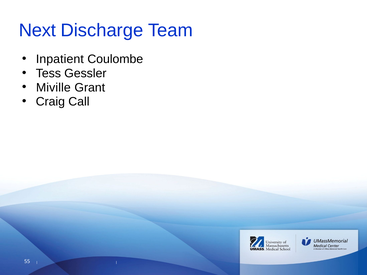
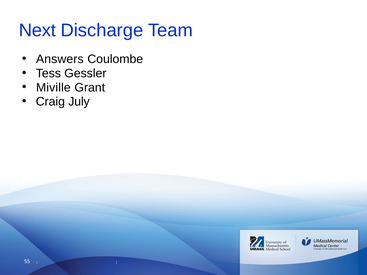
Inpatient: Inpatient -> Answers (60, 59)
Call: Call -> July (79, 102)
